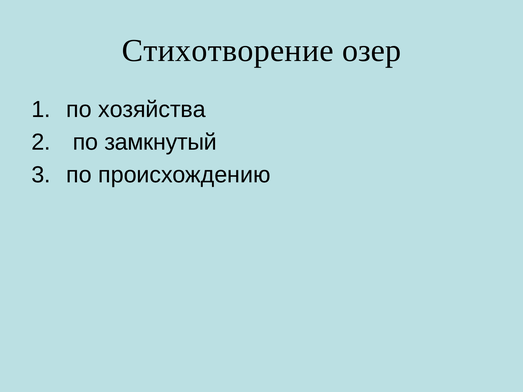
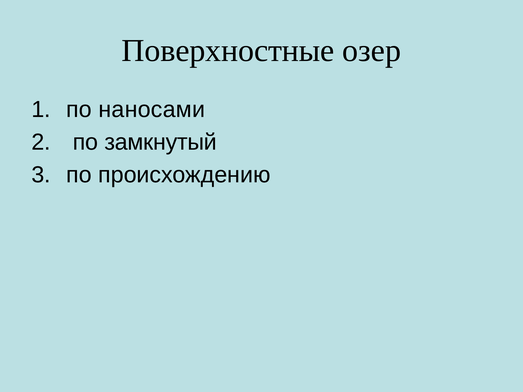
Стихотворение: Стихотворение -> Поверхностные (228, 51)
хозяйства: хозяйства -> наносами (152, 110)
